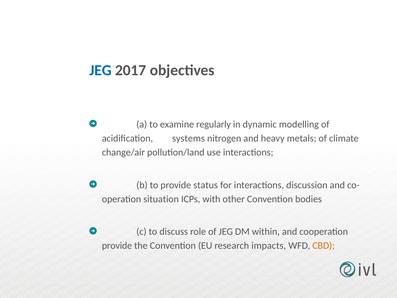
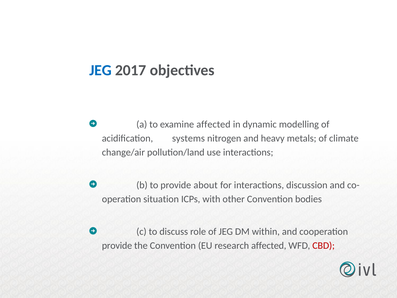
examine regularly: regularly -> affected (213, 124)
status: status -> about (206, 185)
research impacts: impacts -> affected (269, 245)
CBD colour: orange -> red (324, 245)
